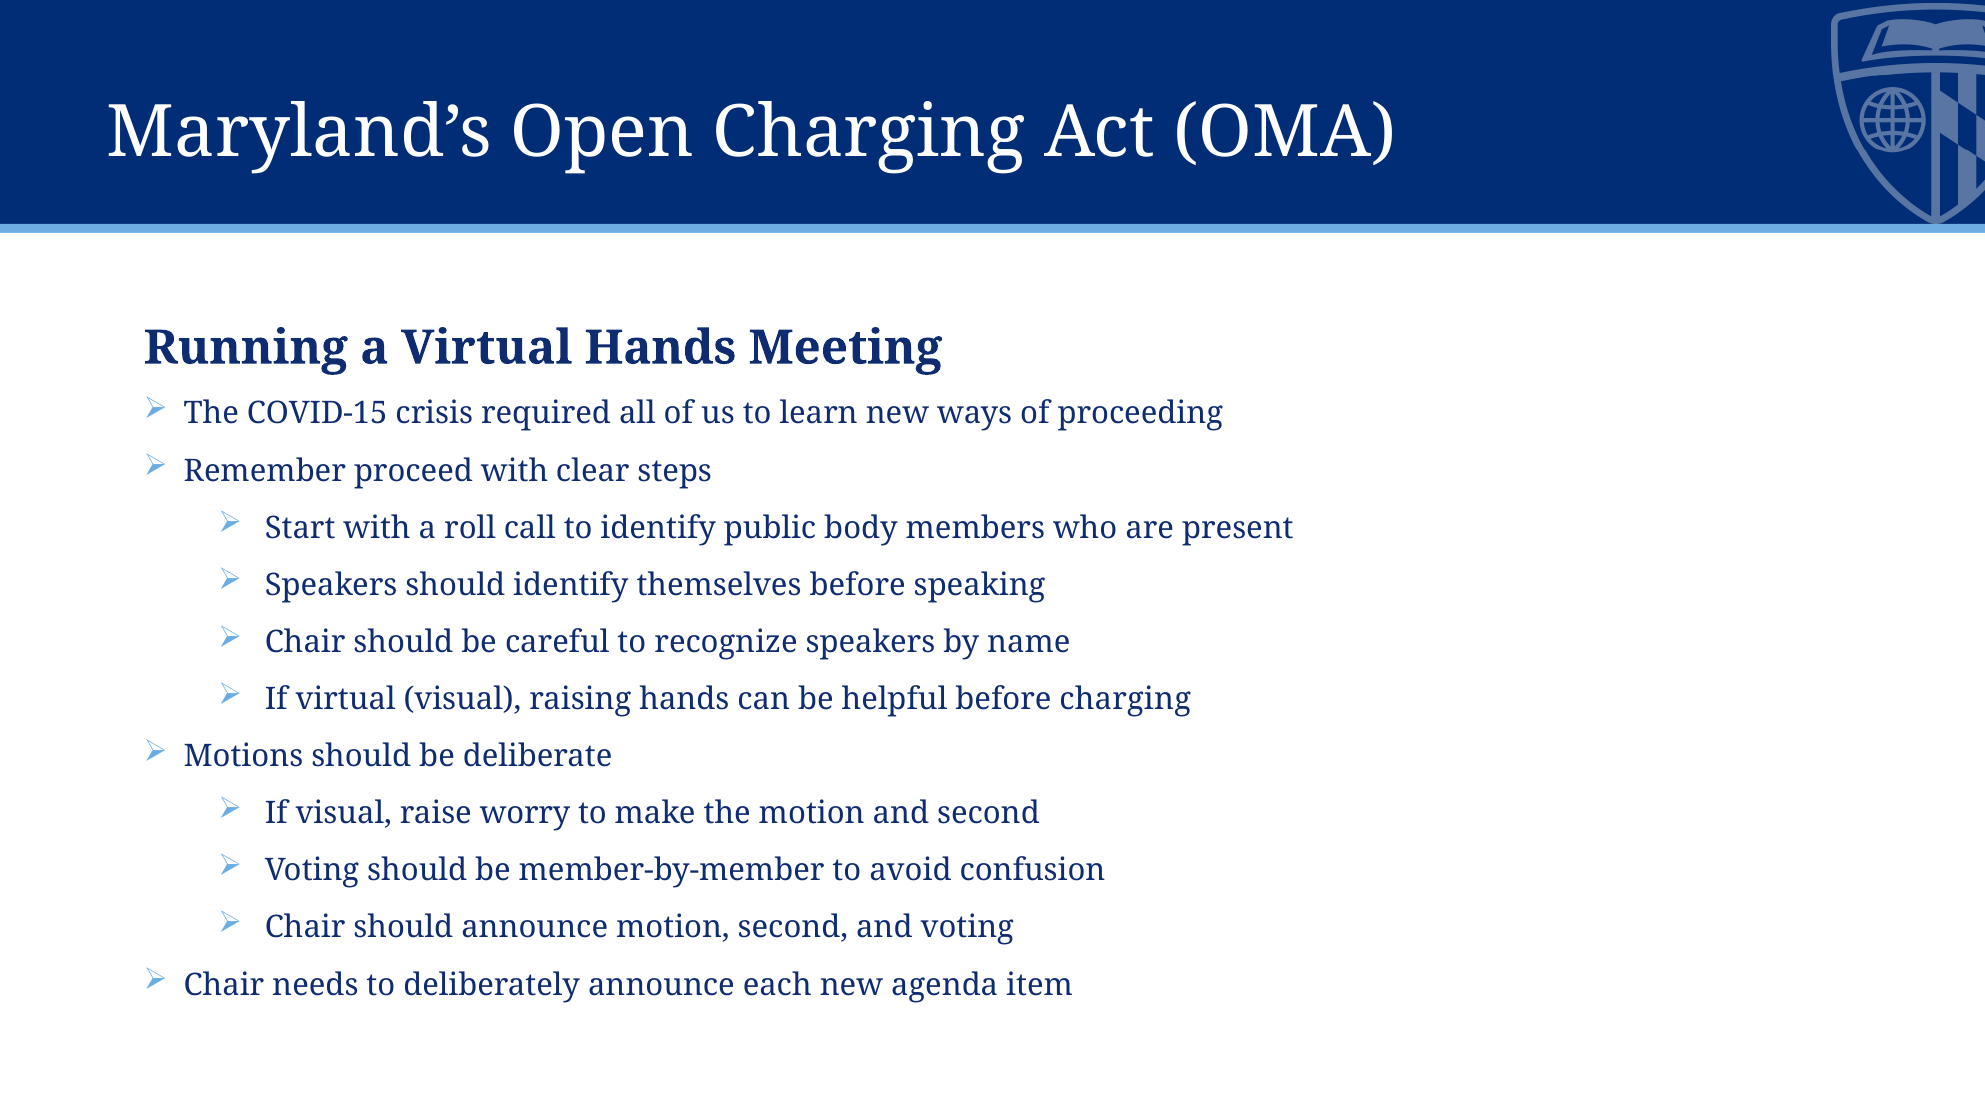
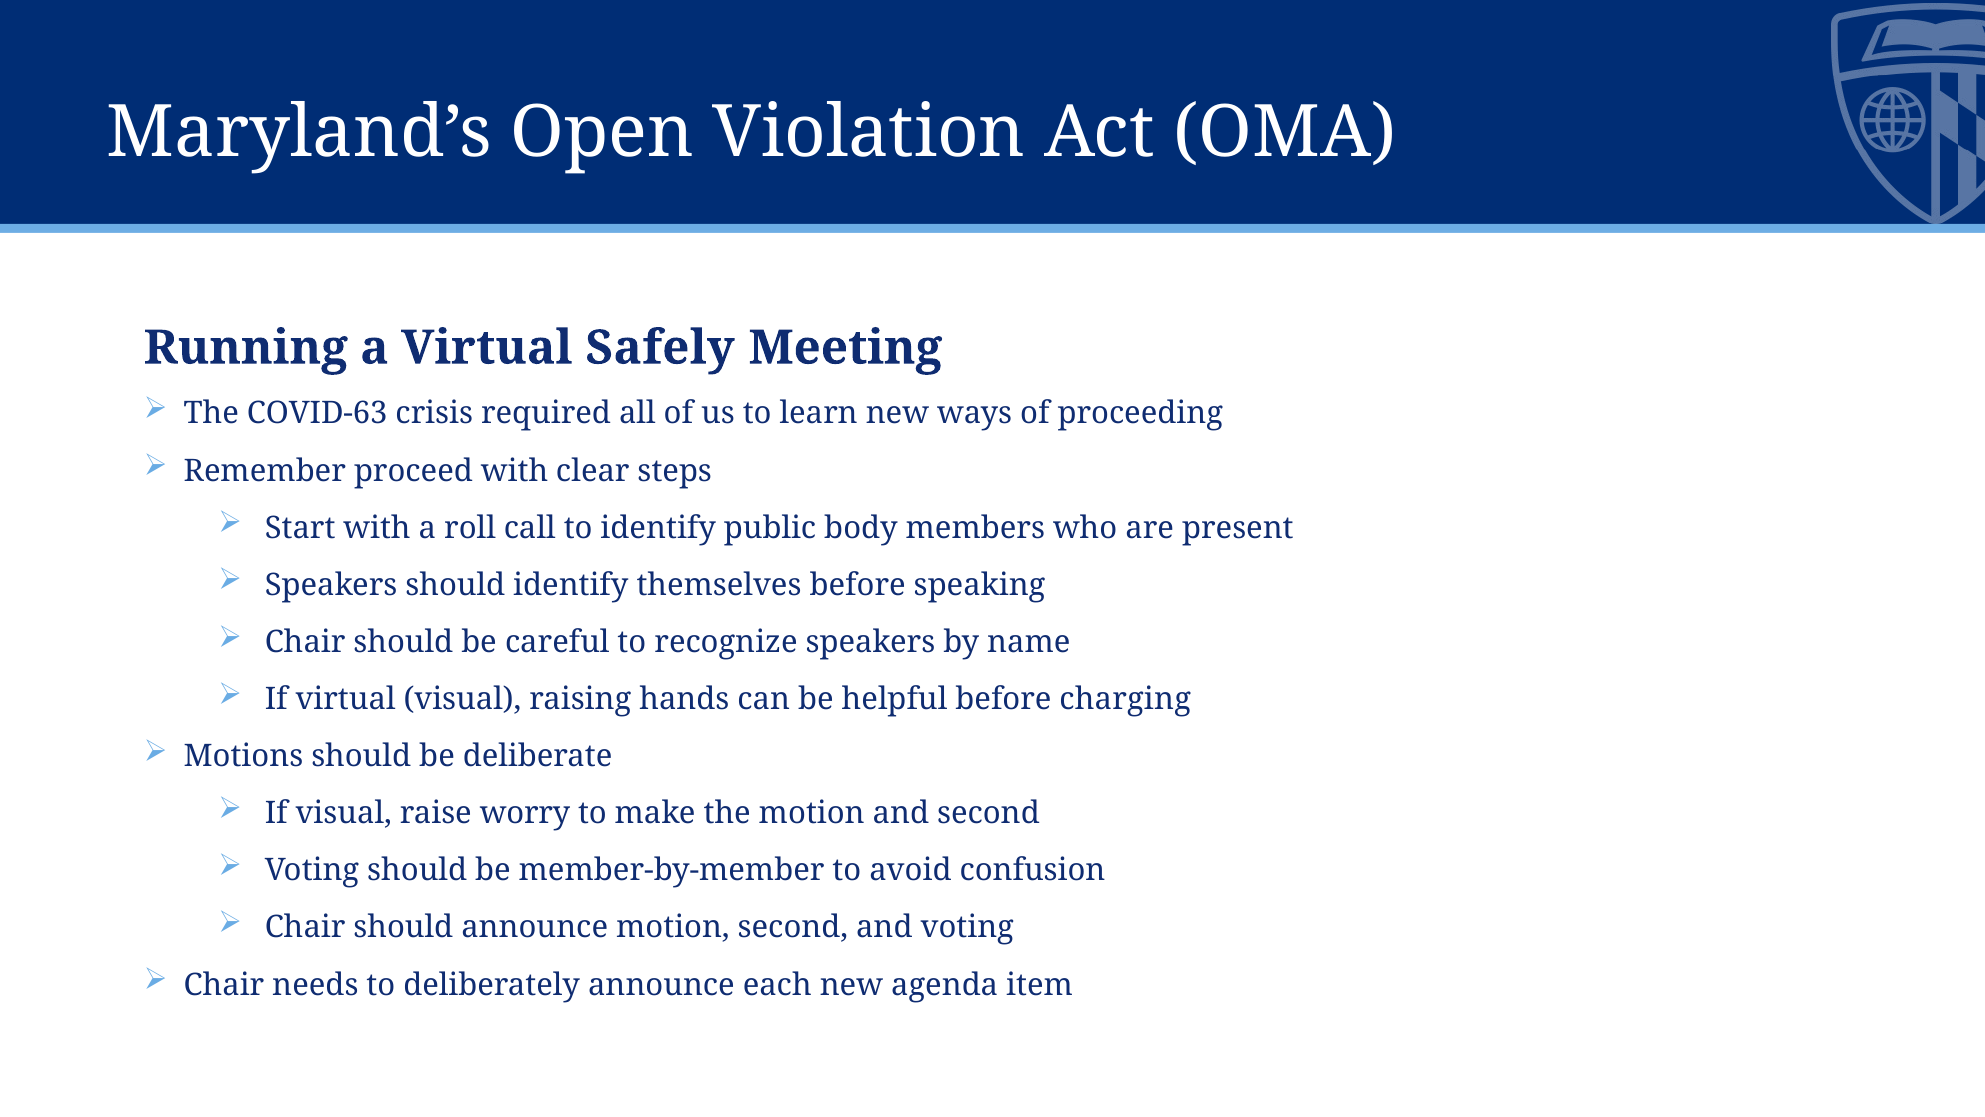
Open Charging: Charging -> Violation (869, 133)
Virtual Hands: Hands -> Safely (660, 348)
COVID-15: COVID-15 -> COVID-63 (317, 414)
